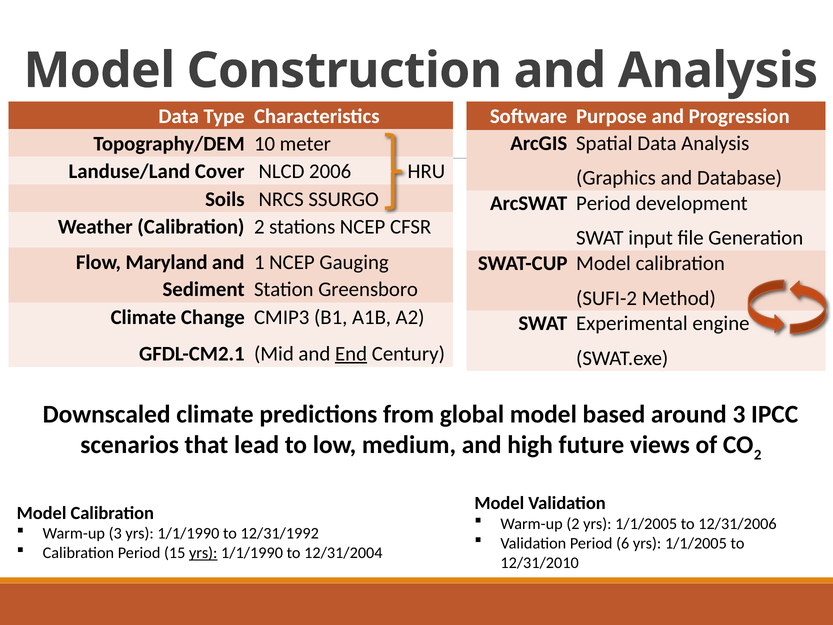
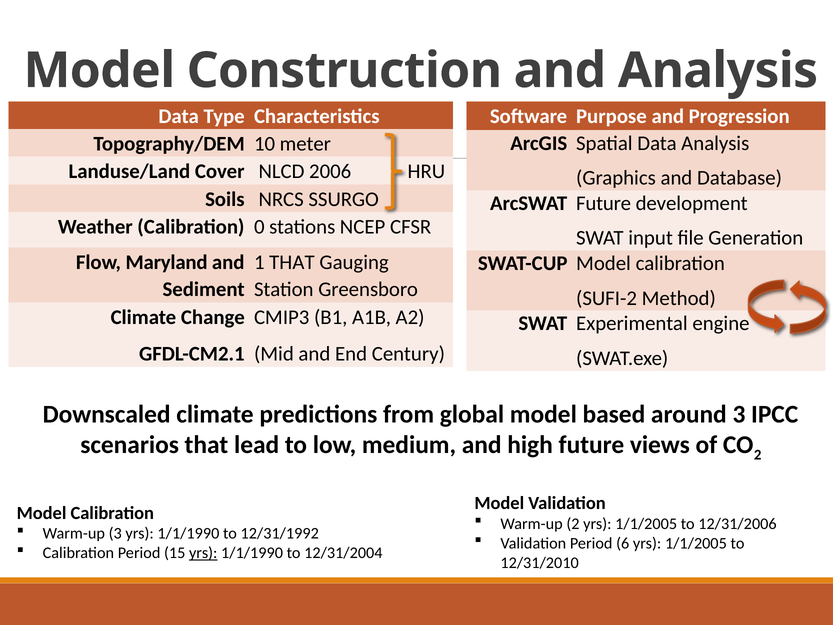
ArcSWAT Period: Period -> Future (604, 203)
Calibration 2: 2 -> 0 (259, 227)
1 NCEP: NCEP -> THAT (292, 262)
End underline: present -> none (351, 354)
